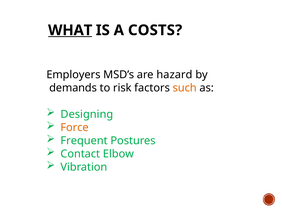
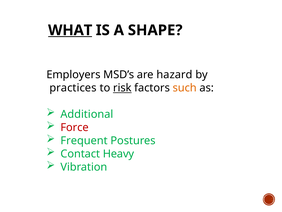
COSTS: COSTS -> SHAPE (155, 30)
demands: demands -> practices (73, 88)
risk underline: none -> present (122, 88)
Designing: Designing -> Additional (87, 114)
Force colour: orange -> red (75, 127)
Elbow: Elbow -> Heavy (118, 154)
